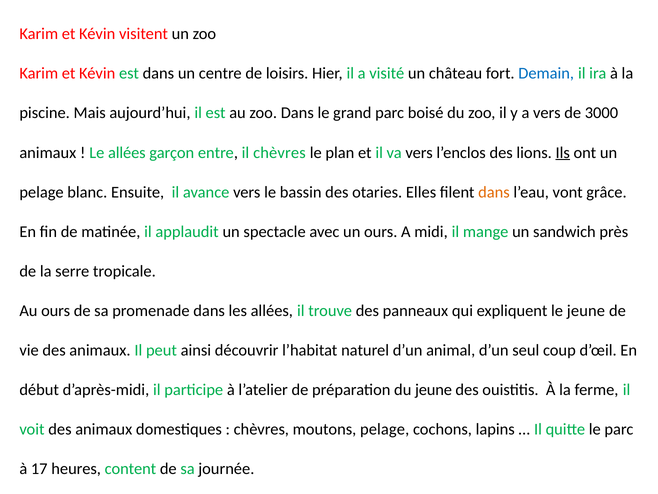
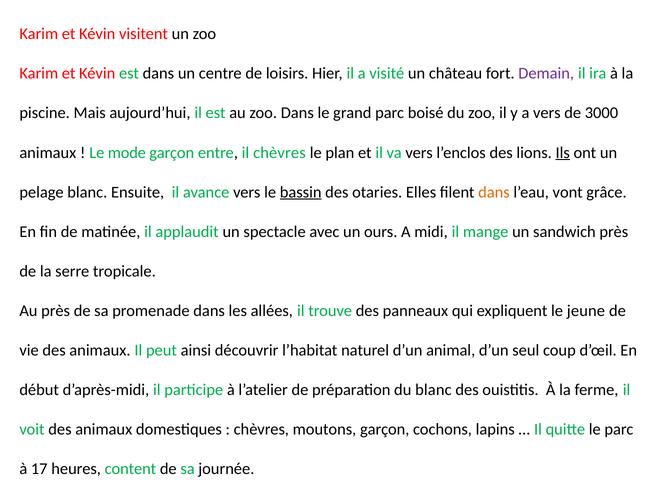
Demain colour: blue -> purple (546, 73)
Le allées: allées -> mode (127, 152)
bassin underline: none -> present (301, 192)
Au ours: ours -> près (56, 310)
du jeune: jeune -> blanc (433, 389)
moutons pelage: pelage -> garçon (385, 429)
